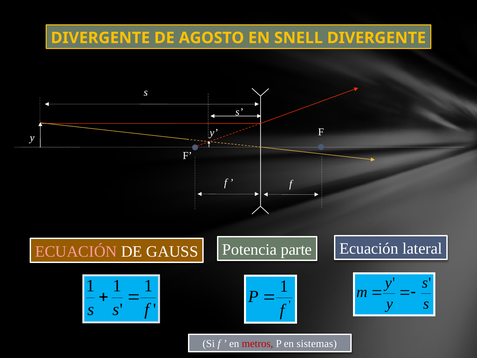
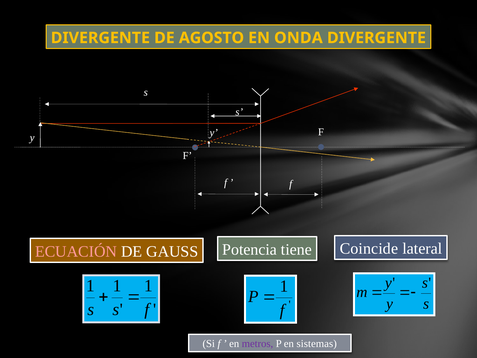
SNELL: SNELL -> ONDA (298, 38)
parte: parte -> tiene (296, 249)
GAUSS Ecuación: Ecuación -> Coincide (369, 248)
metros colour: red -> purple (258, 343)
